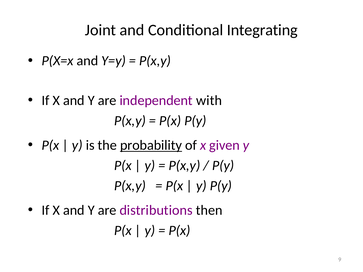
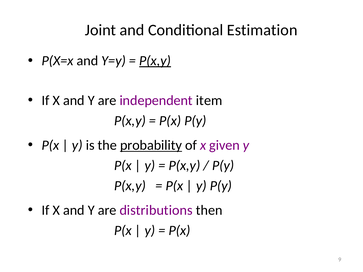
Integrating: Integrating -> Estimation (262, 30)
P(x,y underline: none -> present (155, 61)
with: with -> item (209, 101)
